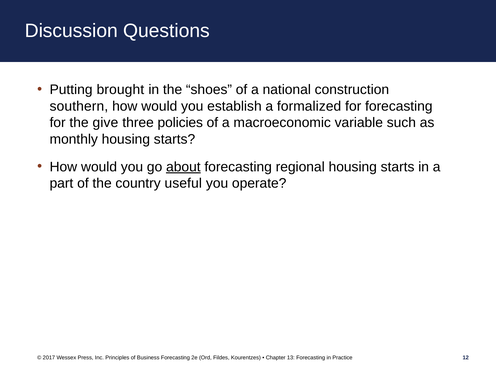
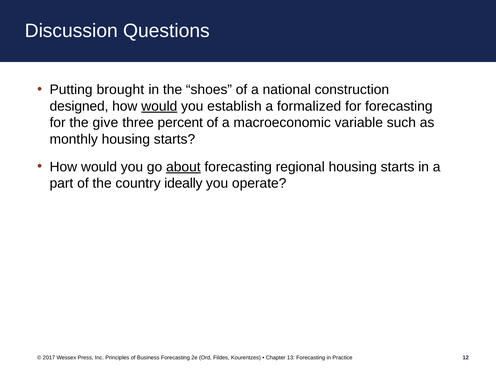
southern: southern -> designed (79, 106)
would underline: none -> present (159, 106)
policies: policies -> percent (180, 123)
useful: useful -> ideally (183, 183)
